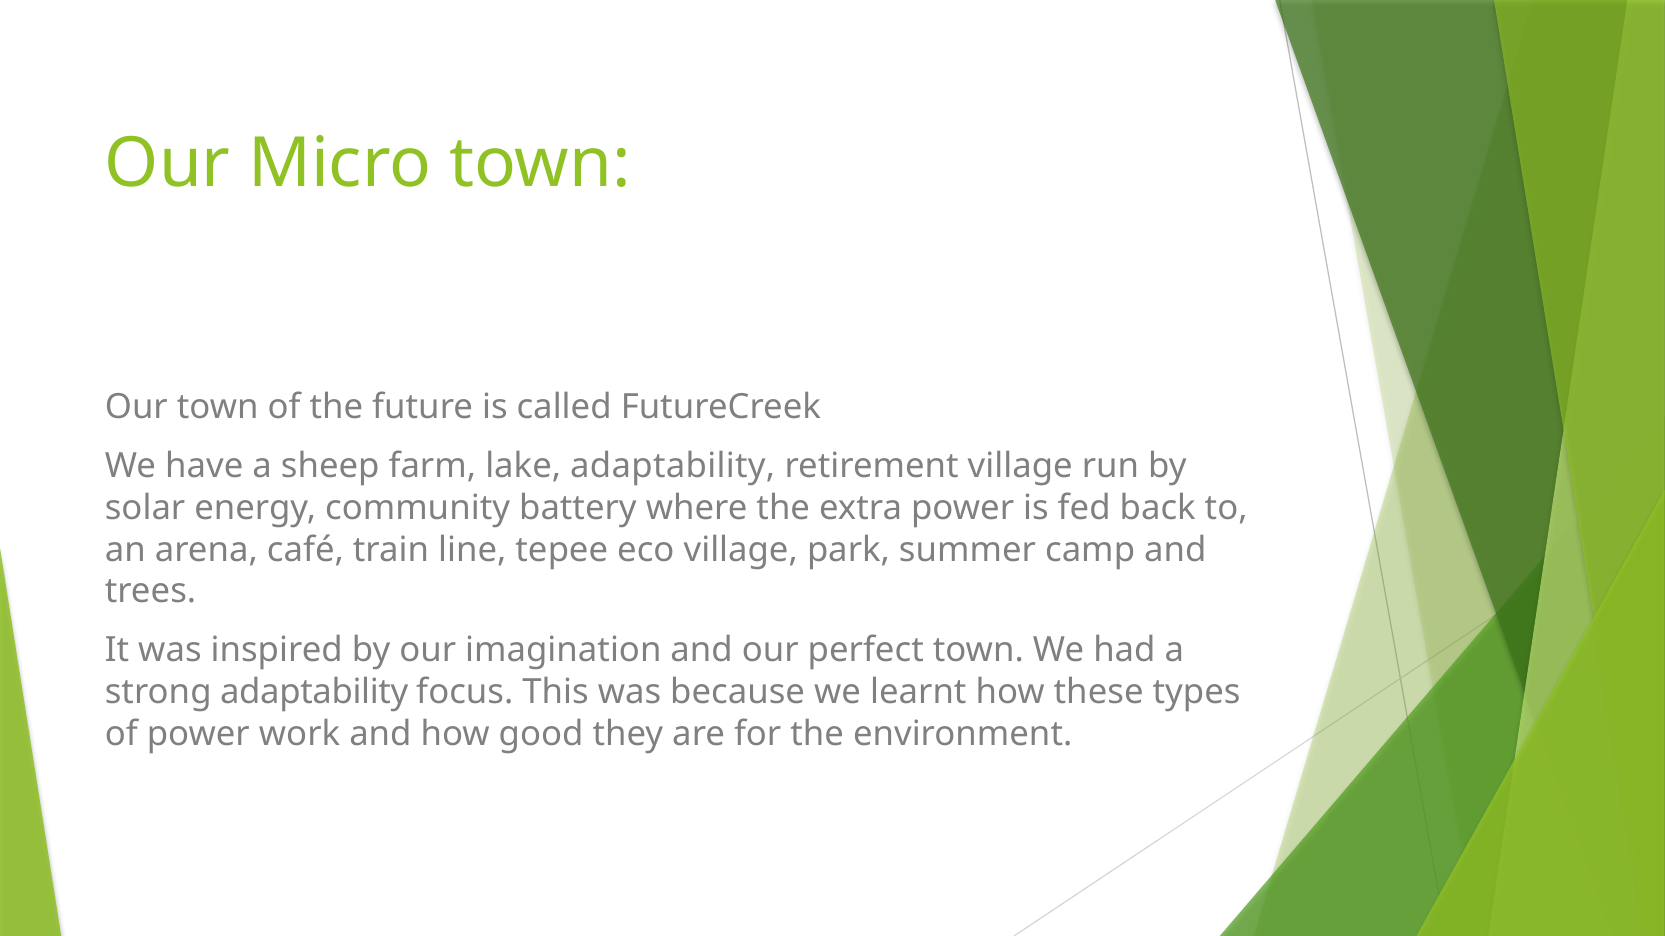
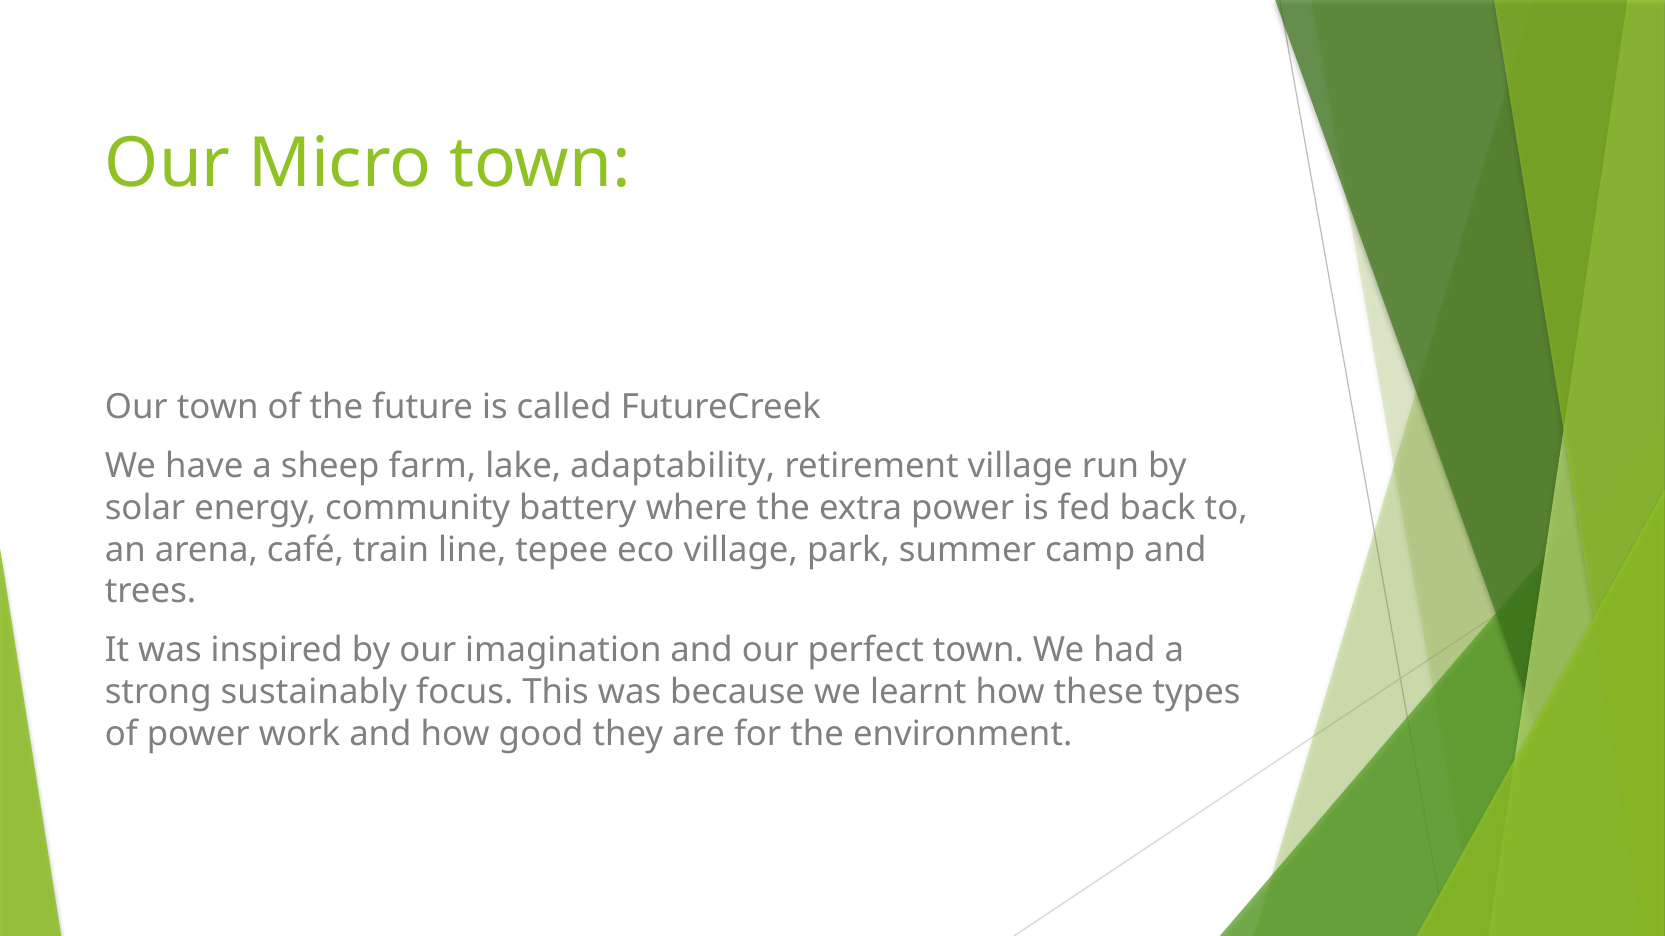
strong adaptability: adaptability -> sustainably (314, 693)
